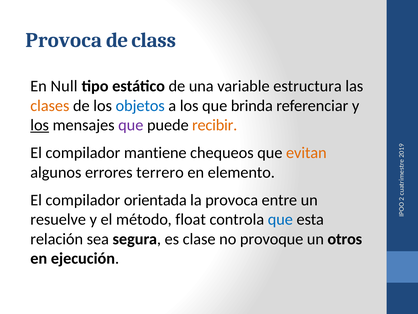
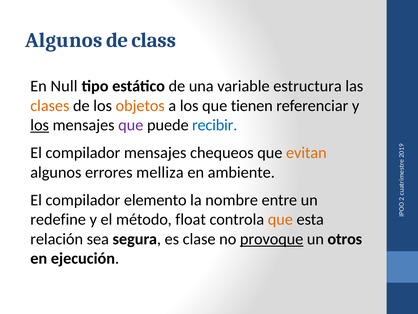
Provoca: Provoca -> Algunos (64, 40)
objetos colour: blue -> orange (140, 106)
brinda: brinda -> tienen (252, 106)
recibir colour: orange -> blue (215, 125)
compilador mantiene: mantiene -> mensajes (155, 153)
terrero: terrero -> melliza (160, 172)
elemento: elemento -> ambiente (241, 172)
orientada: orientada -> elemento (155, 200)
la provoca: provoca -> nombre (232, 200)
resuelve: resuelve -> redefine (58, 219)
que colour: blue -> orange (280, 219)
provoque underline: none -> present (272, 239)
